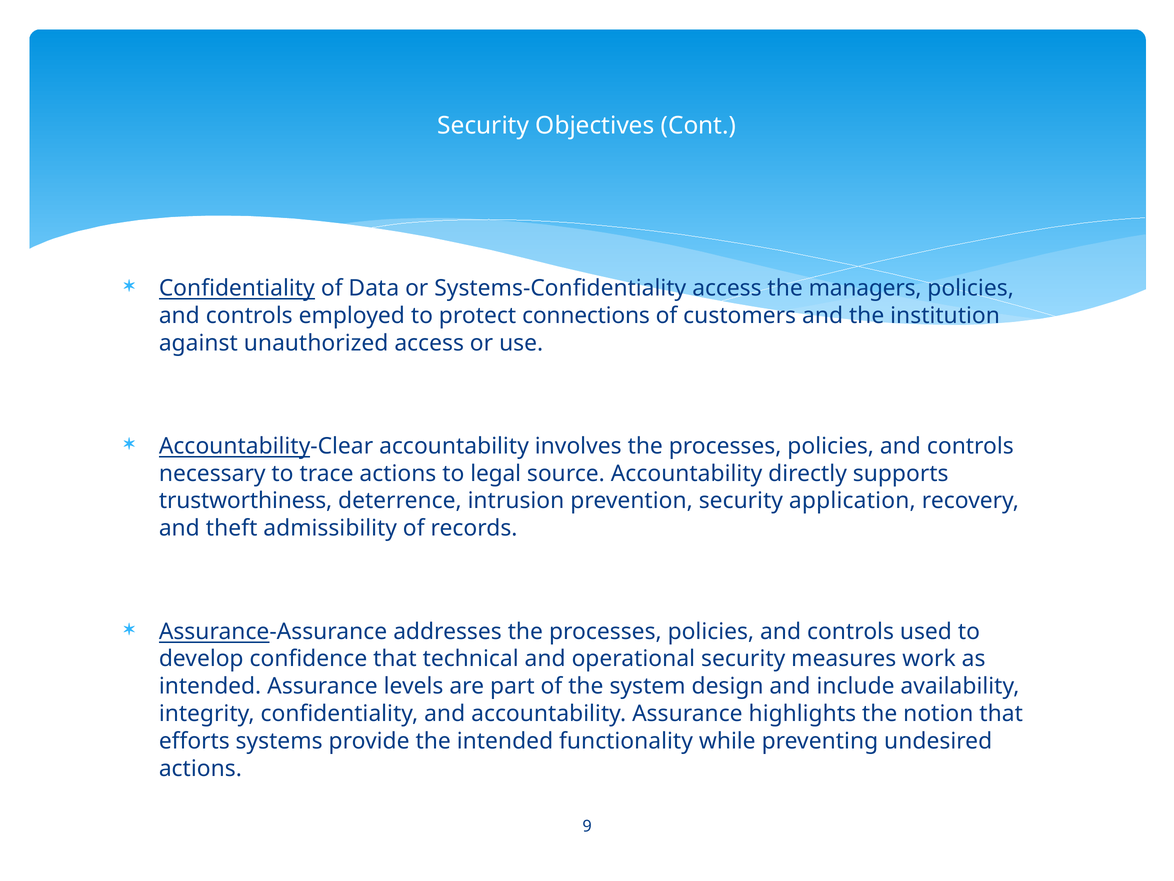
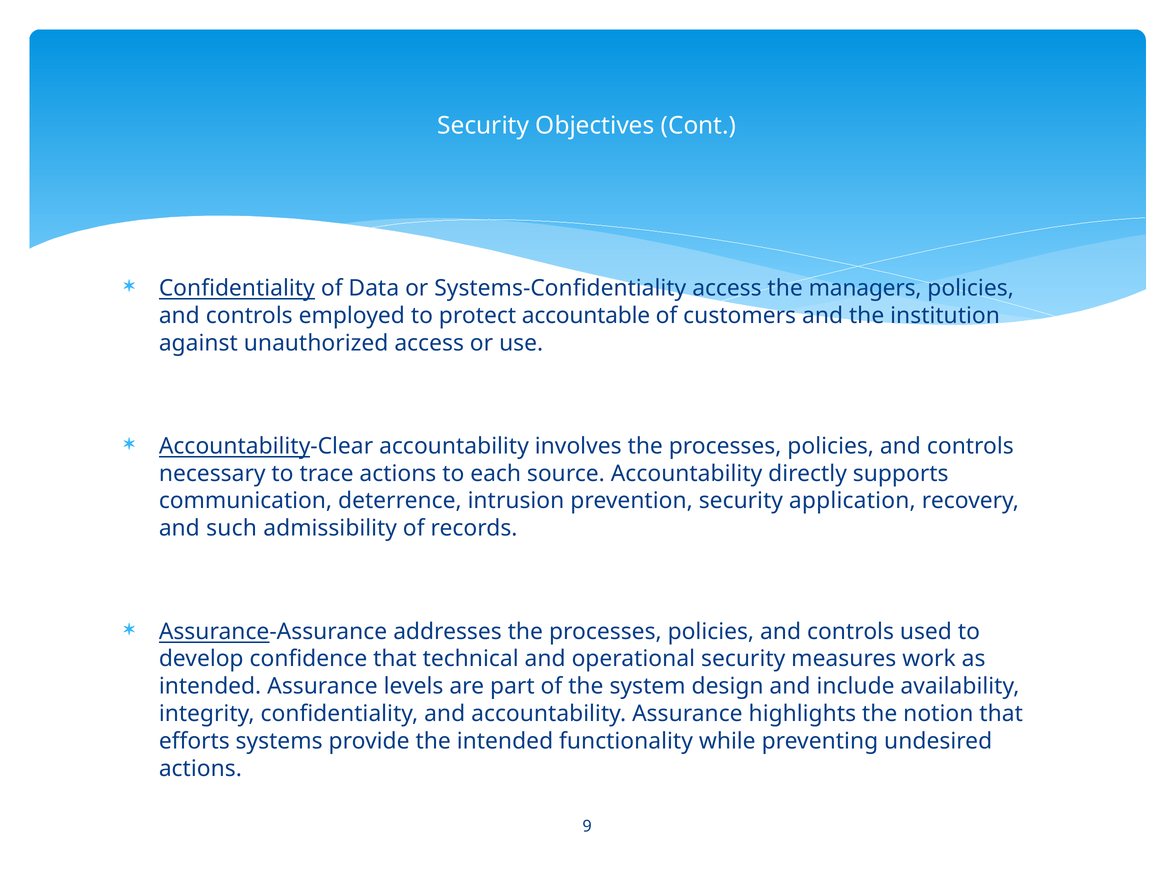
connections: connections -> accountable (586, 315)
legal: legal -> each (496, 473)
trustworthiness: trustworthiness -> communication (245, 501)
theft: theft -> such (232, 528)
